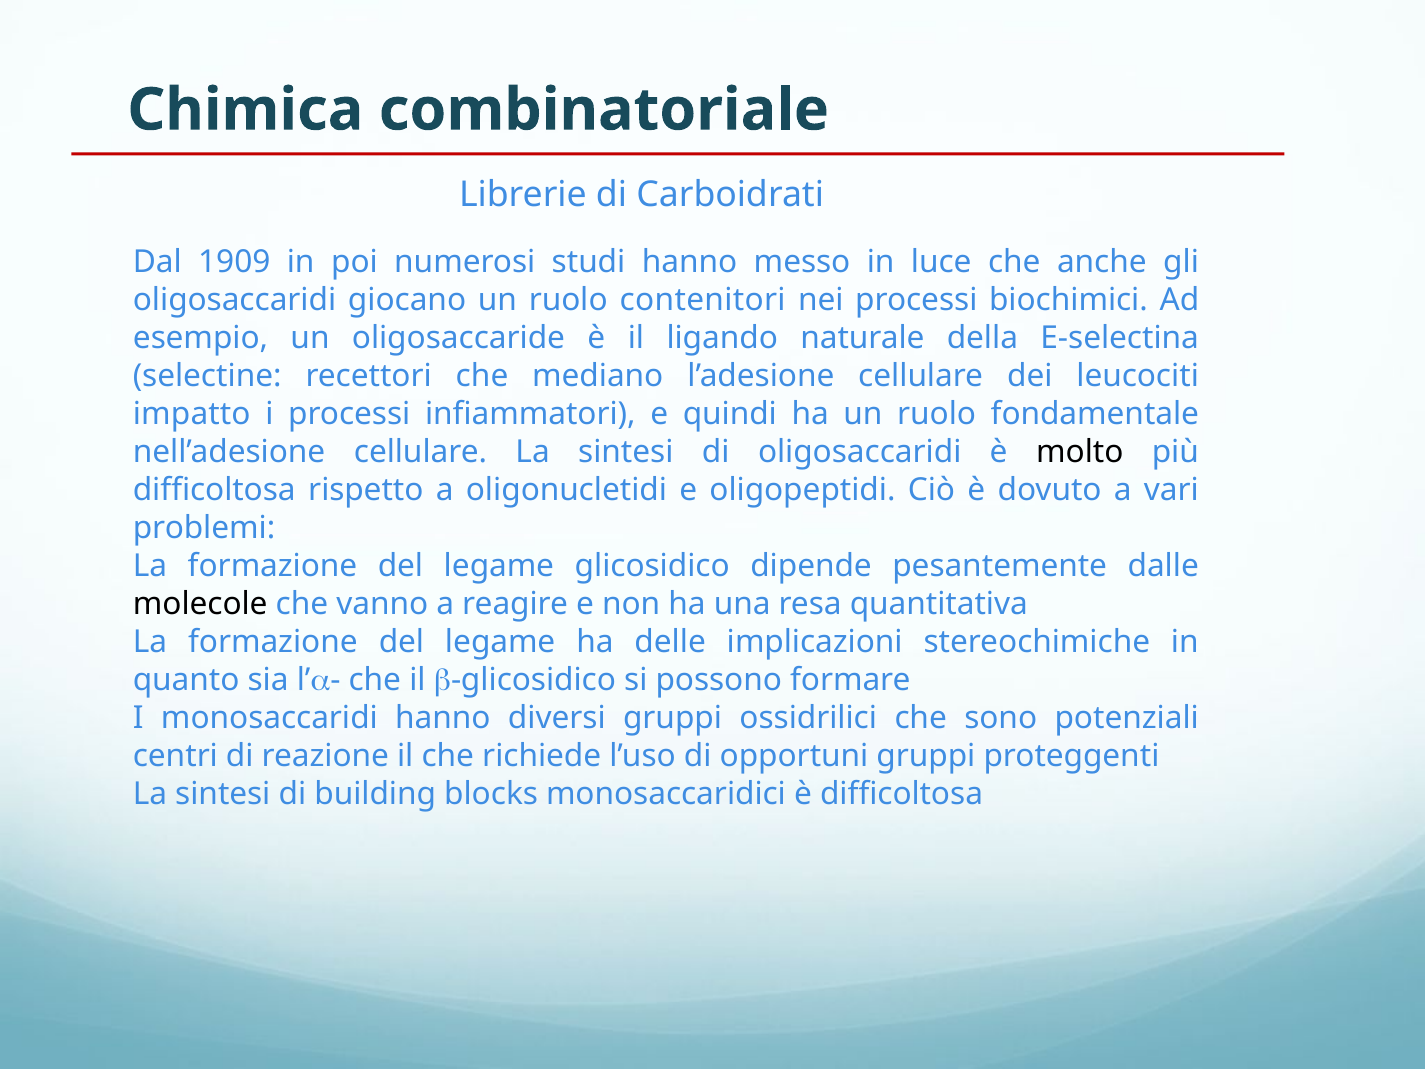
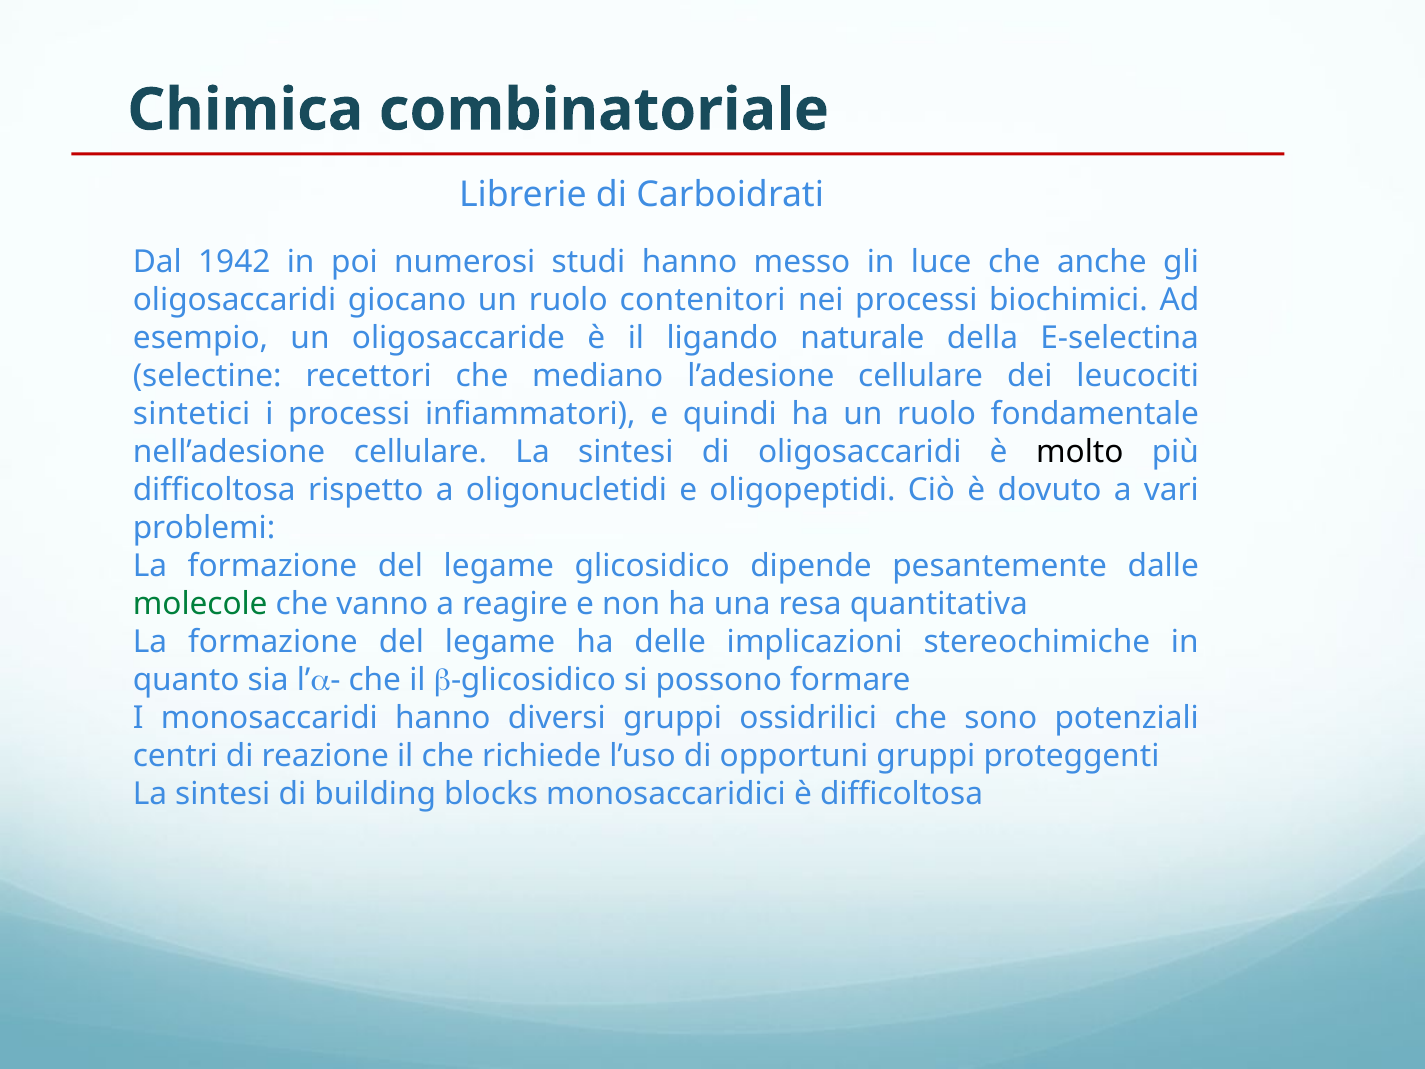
1909: 1909 -> 1942 (234, 262)
impatto: impatto -> sintetici (192, 414)
molecole colour: black -> green (200, 604)
